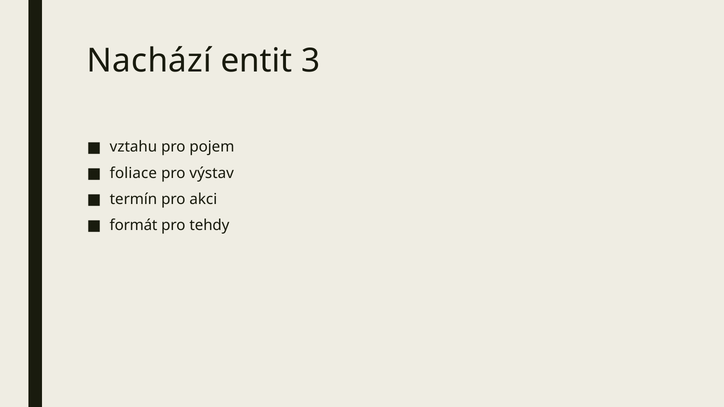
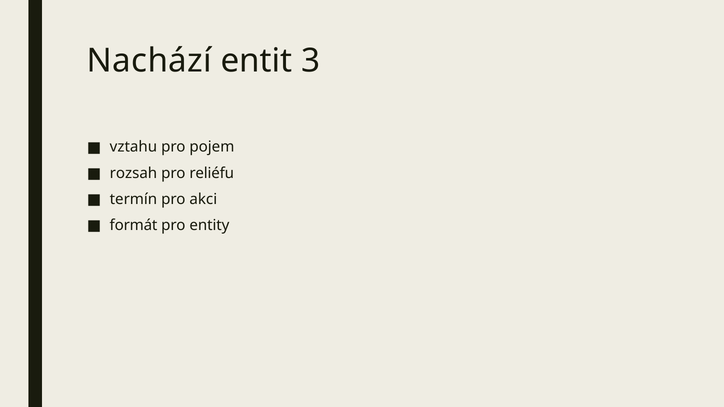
foliace: foliace -> rozsah (133, 173)
výstav: výstav -> reliéfu (212, 173)
tehdy: tehdy -> entity (209, 225)
